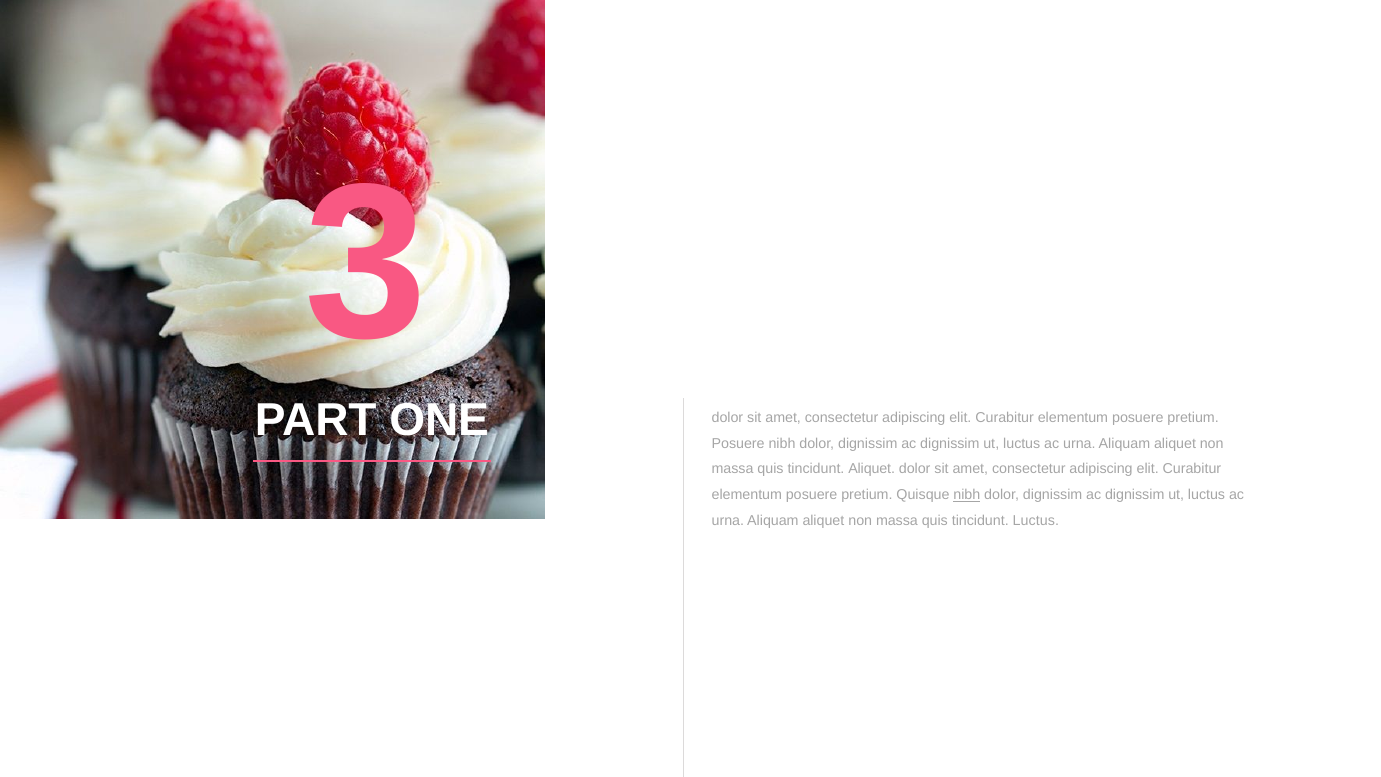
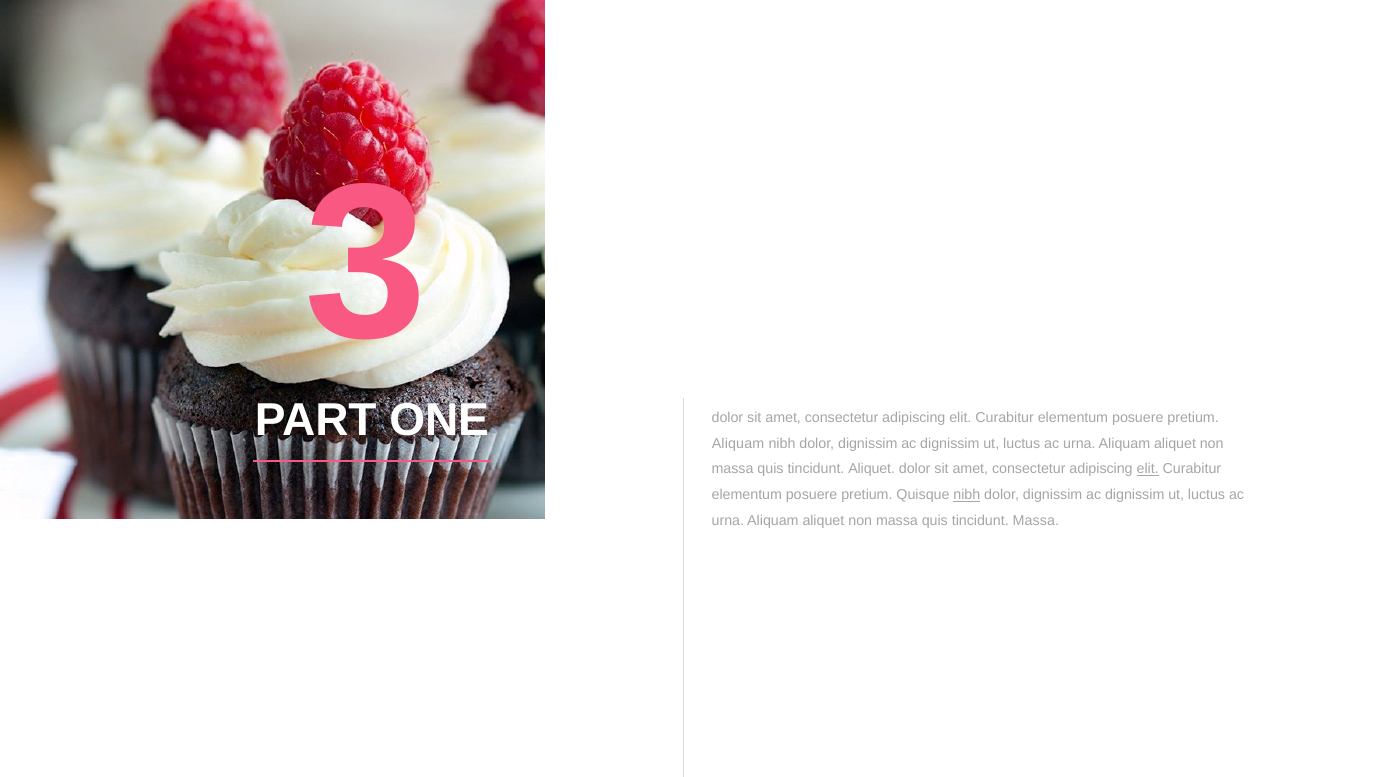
Posuere: Posuere -> Aliquam (738, 443)
elit underline: none -> present (1148, 469)
tincidunt Luctus: Luctus -> Massa (1036, 520)
